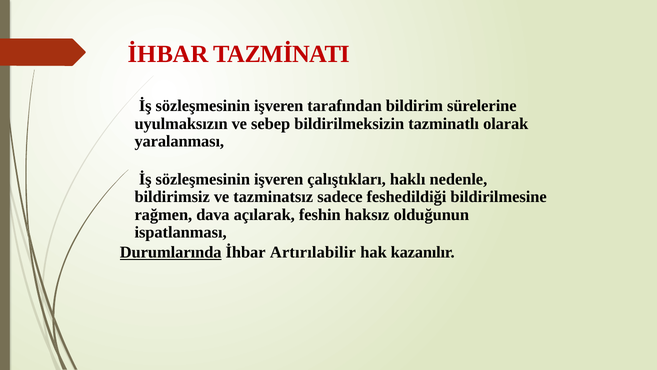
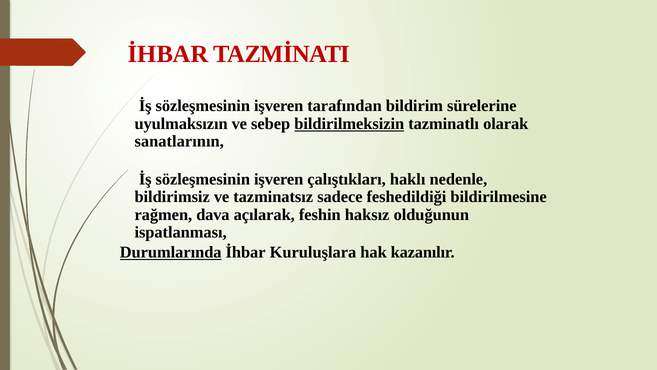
bildirilmeksizin underline: none -> present (349, 124)
yaralanması: yaralanması -> sanatlarının (179, 141)
Artırılabilir: Artırılabilir -> Kuruluşlara (313, 252)
